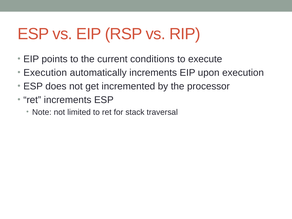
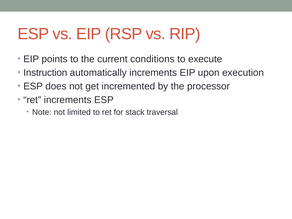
Execution: Execution -> Instruction (45, 73)
